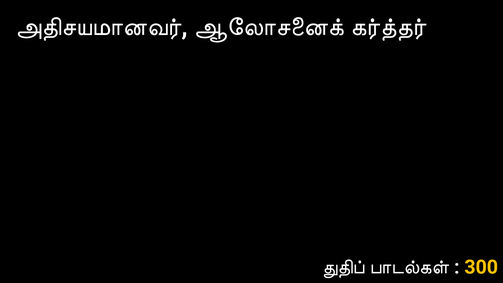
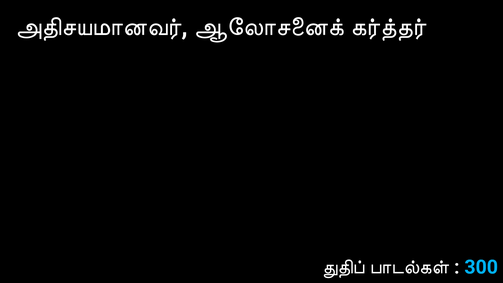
300 colour: yellow -> light blue (481, 267)
